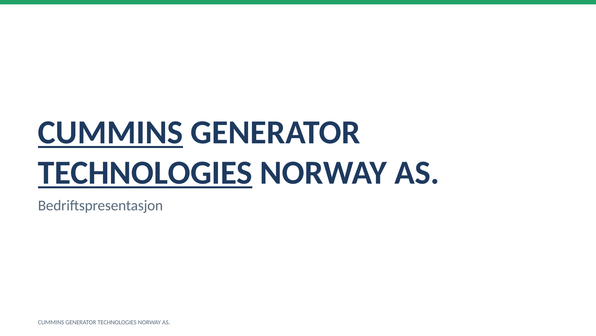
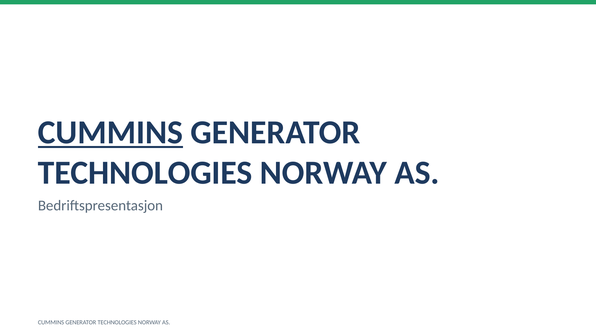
TECHNOLOGIES underline: present -> none (145, 172)
